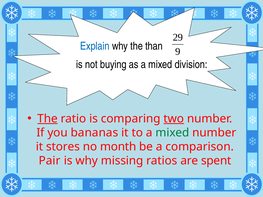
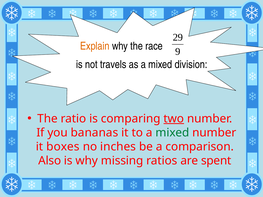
Explain colour: blue -> orange (95, 46)
than: than -> race (154, 46)
buying: buying -> travels (113, 65)
The underline: present -> none (48, 119)
stores: stores -> boxes (63, 147)
month: month -> inches (118, 147)
Pair: Pair -> Also (50, 161)
